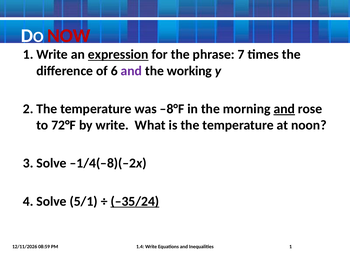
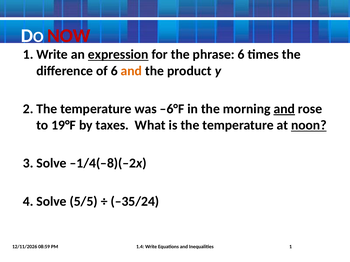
phrase 7: 7 -> 6 (241, 55)
and colour: purple -> orange (131, 71)
working: working -> product (189, 71)
–8°F: –8°F -> –6°F (172, 109)
72°F: 72°F -> 19°F (64, 125)
by write: write -> taxes (112, 125)
noon underline: none -> present (309, 125)
5/1: 5/1 -> 5/5 (84, 202)
–35/24 underline: present -> none (135, 202)
